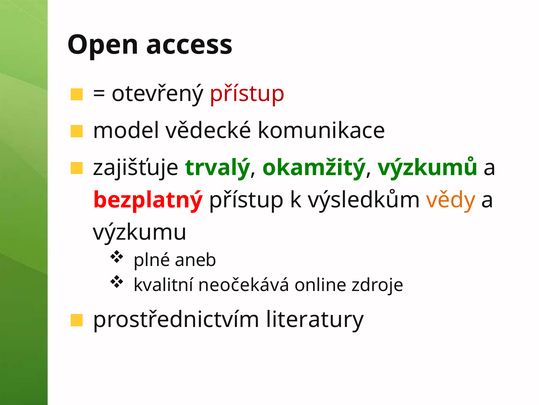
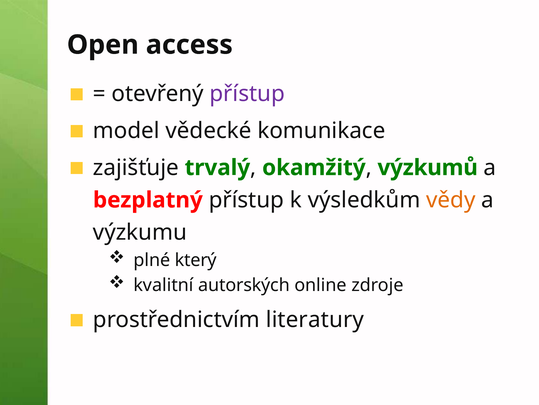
přístup colour: red -> purple (247, 94)
aneb: aneb -> který (196, 260)
neočekává: neočekává -> autorských (244, 285)
